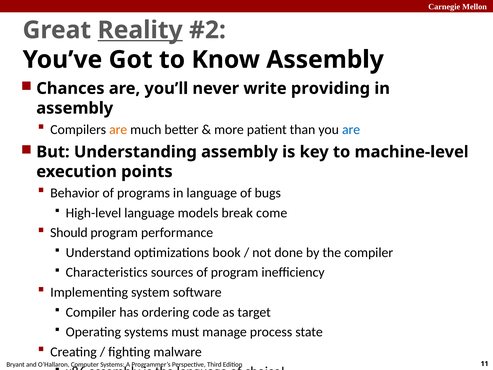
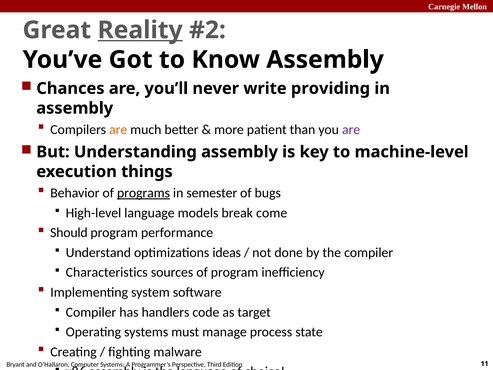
are colour: blue -> purple (351, 129)
points: points -> things (147, 172)
programs underline: none -> present (144, 193)
in language: language -> semester (212, 193)
book: book -> ideas (227, 252)
ordering: ordering -> handlers (165, 312)
